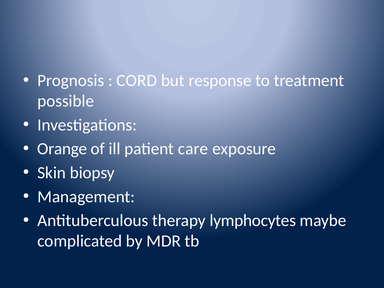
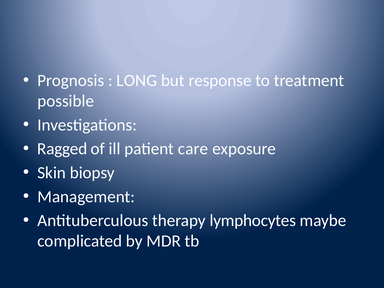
CORD: CORD -> LONG (137, 81)
Orange: Orange -> Ragged (62, 149)
